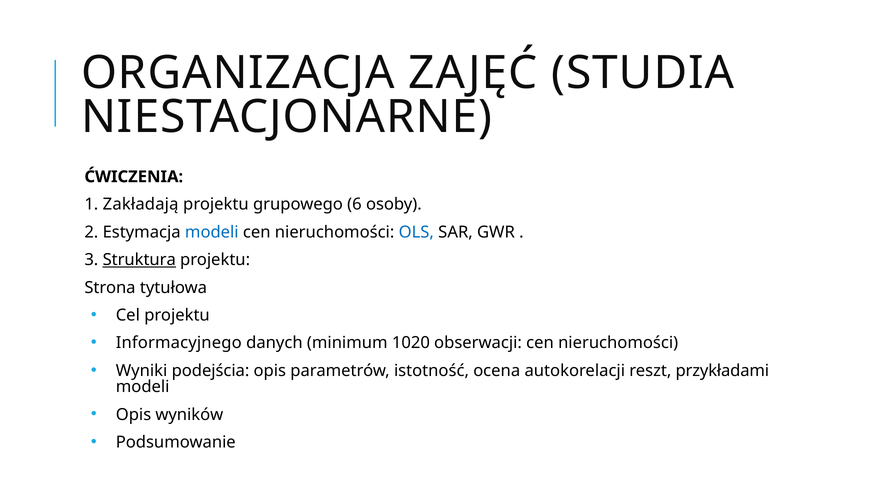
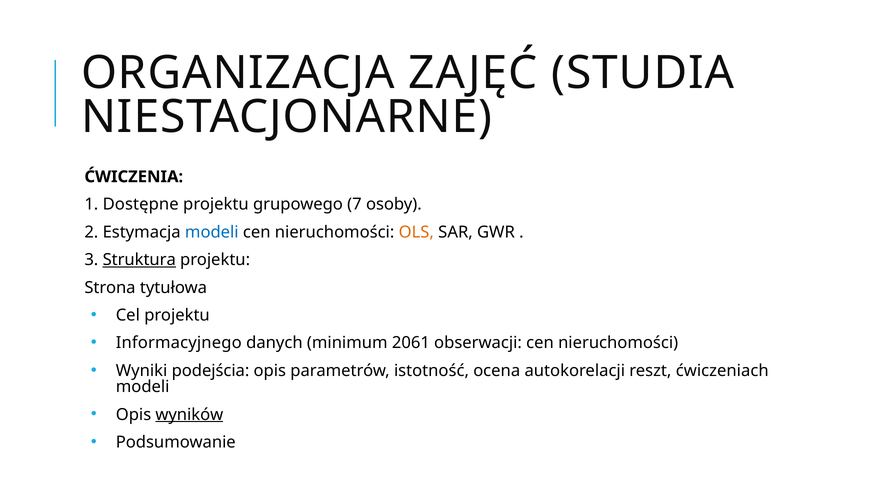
Zakładają: Zakładają -> Dostępne (141, 205)
6: 6 -> 7 (354, 205)
OLS colour: blue -> orange (416, 232)
1020: 1020 -> 2061 (411, 343)
przykładami: przykładami -> ćwiczeniach (722, 371)
wyników underline: none -> present (189, 415)
